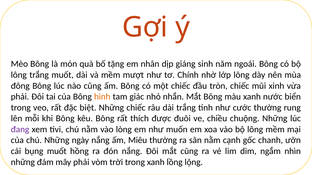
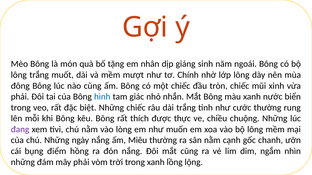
hình colour: orange -> blue (102, 97)
đuôi: đuôi -> thực (182, 119)
bụng muốt: muốt -> điểm (57, 152)
